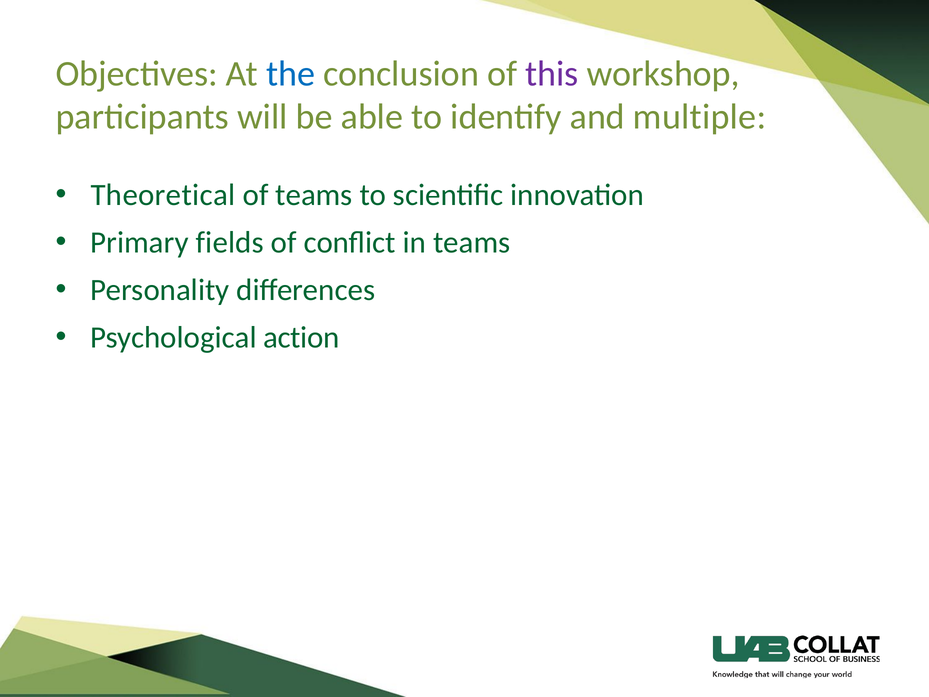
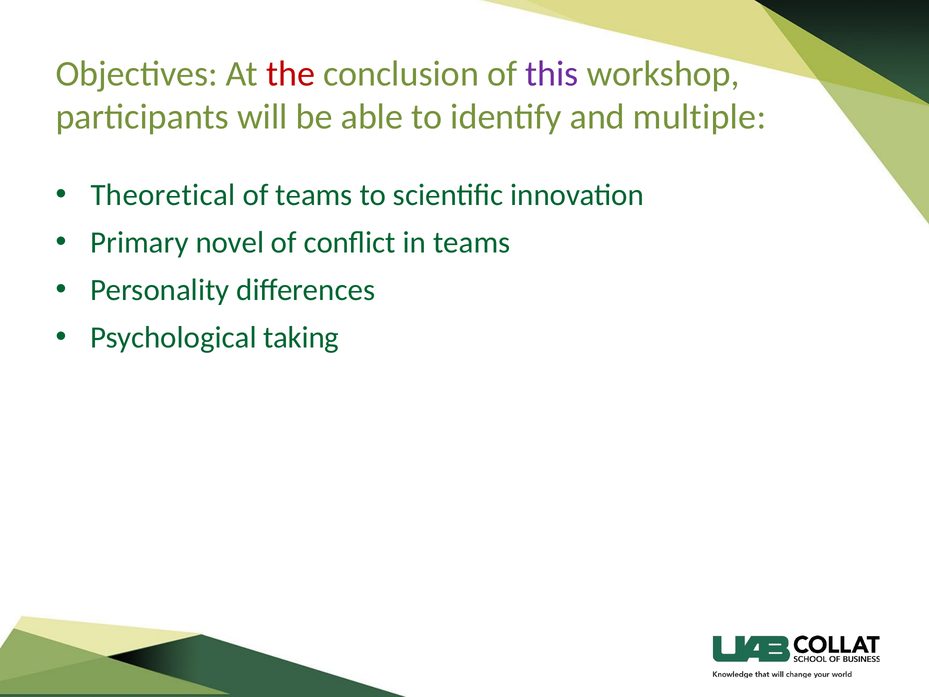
the colour: blue -> red (291, 74)
fields: fields -> novel (230, 243)
action: action -> taking (301, 338)
